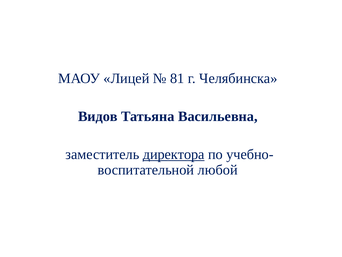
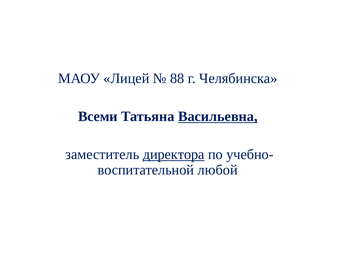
81: 81 -> 88 (177, 78)
Видов: Видов -> Всеми (98, 116)
Васильевна underline: none -> present (218, 116)
